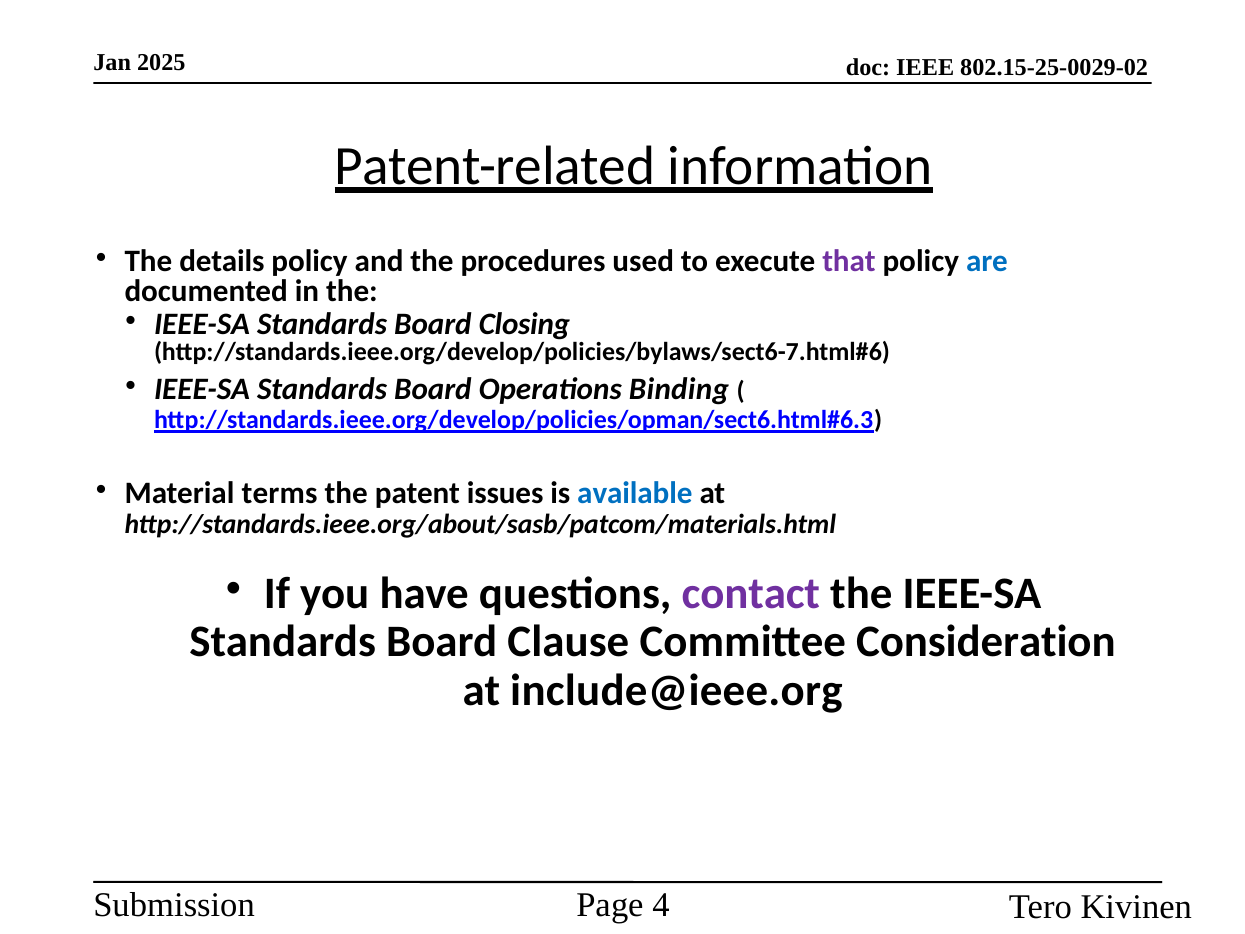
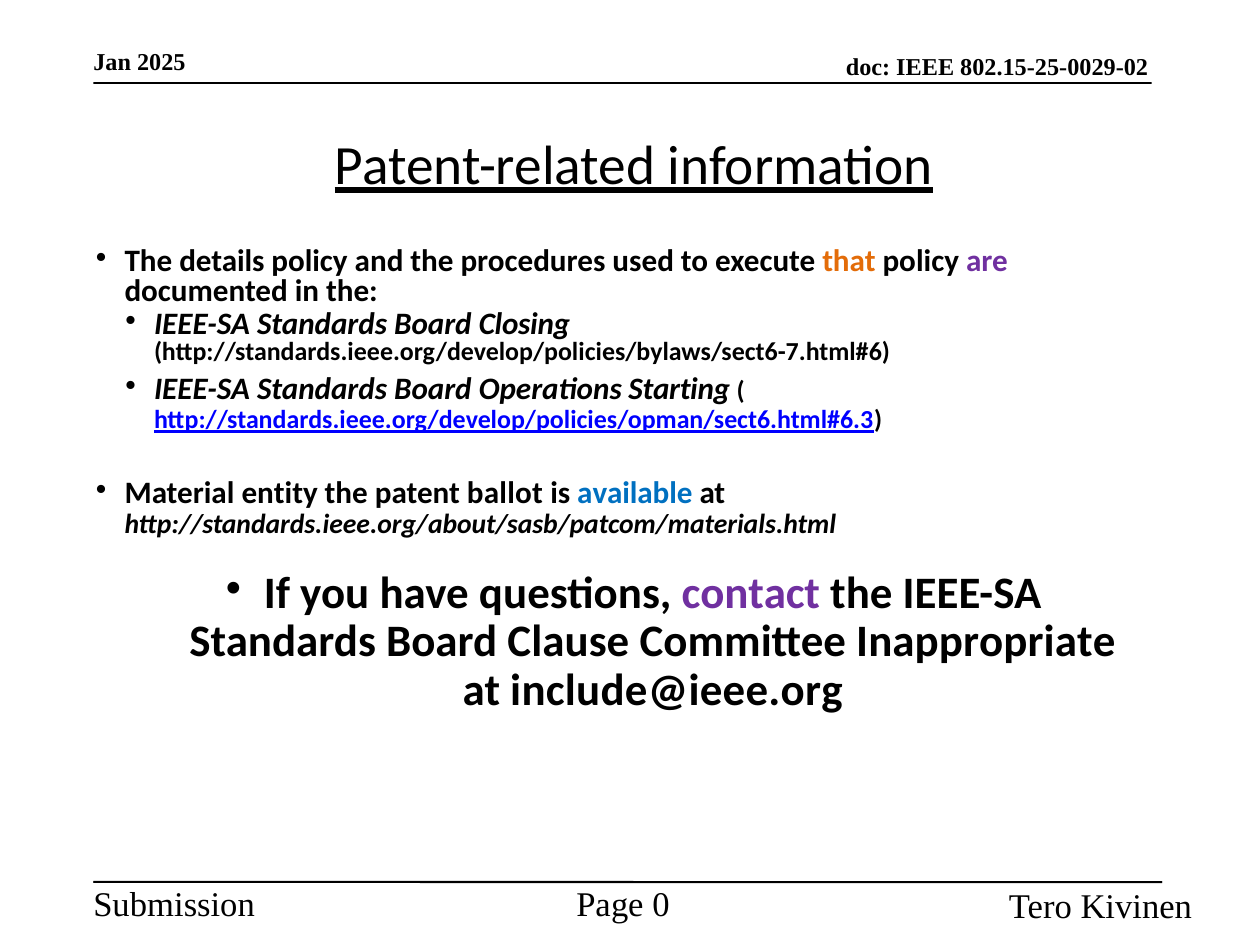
that colour: purple -> orange (849, 261)
are colour: blue -> purple (987, 261)
Binding: Binding -> Starting (679, 389)
terms: terms -> entity (280, 493)
issues: issues -> ballot (505, 493)
Consideration: Consideration -> Inappropriate (986, 642)
4: 4 -> 0 (661, 905)
